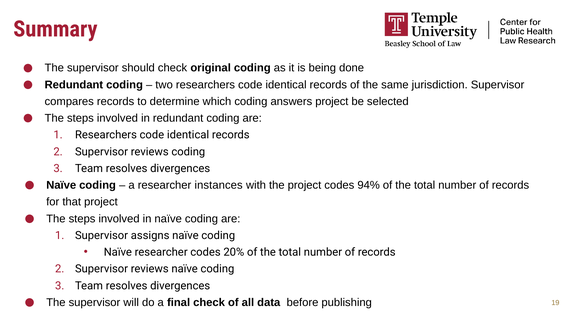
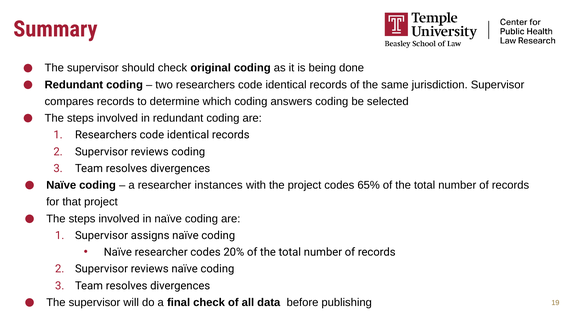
answers project: project -> coding (332, 102)
94%: 94% -> 65% (369, 185)
